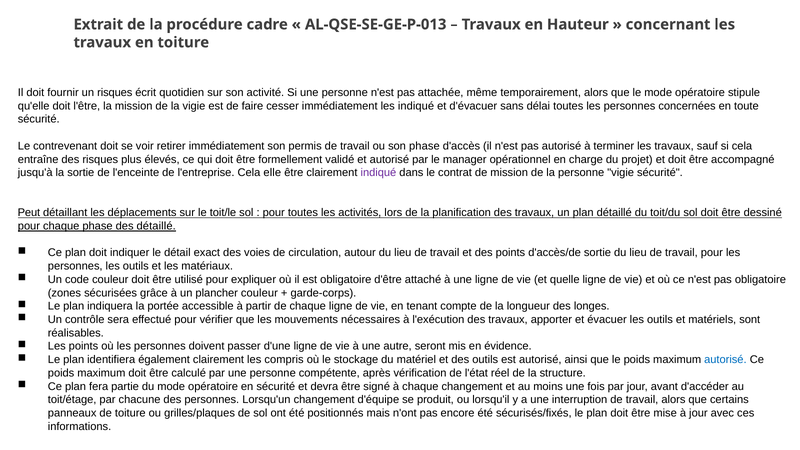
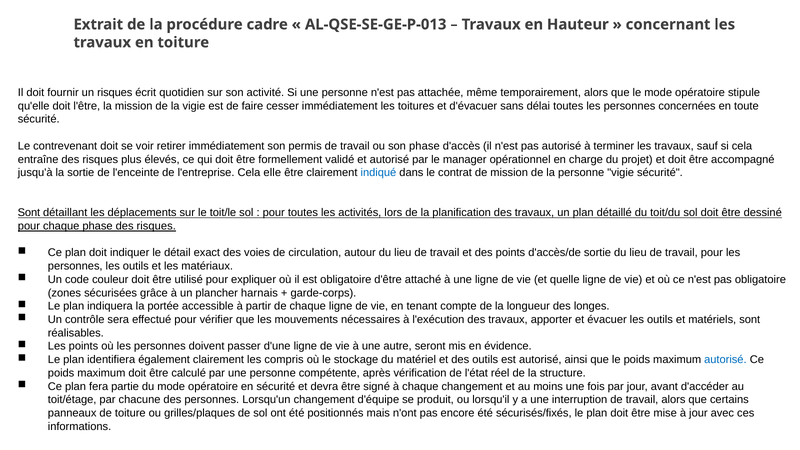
les indiqué: indiqué -> toitures (416, 106)
indiqué colour: purple -> blue (378, 173)
Peut: Peut -> Sont (29, 213)
phase des détaillé: détaillé -> risques (156, 226)
plancher couleur: couleur -> harnais (259, 293)
